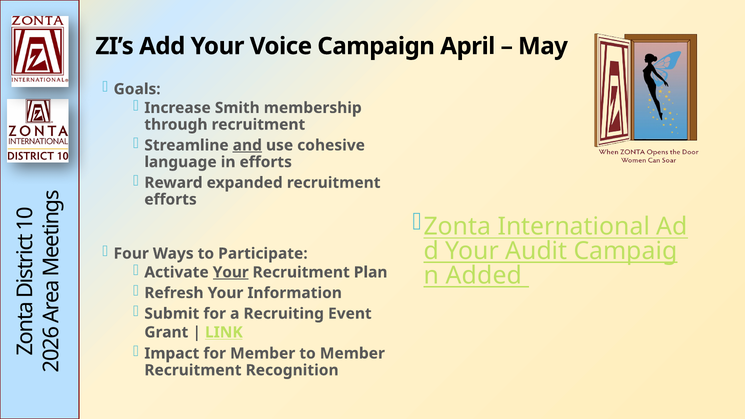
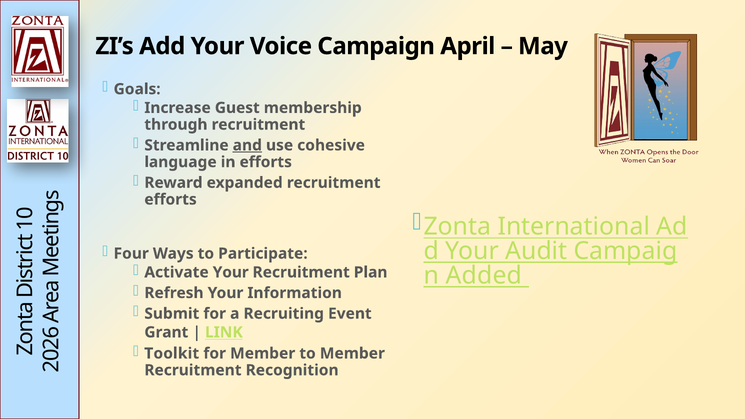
Smith: Smith -> Guest (237, 108)
Your underline: present -> none (231, 272)
Impact: Impact -> Toolkit (172, 353)
